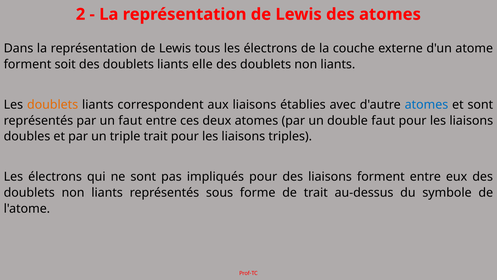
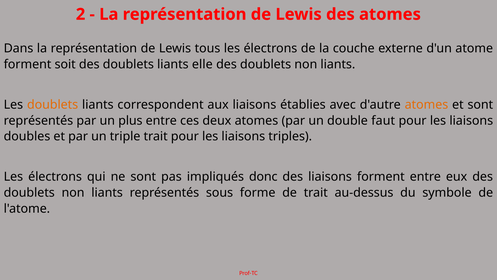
atomes colour: blue -> orange (426, 104)
un faut: faut -> plus (130, 120)
impliqués pour: pour -> donc (263, 177)
